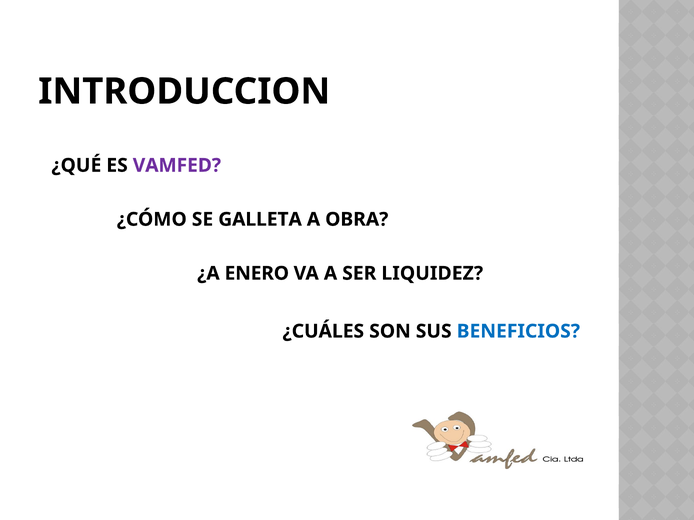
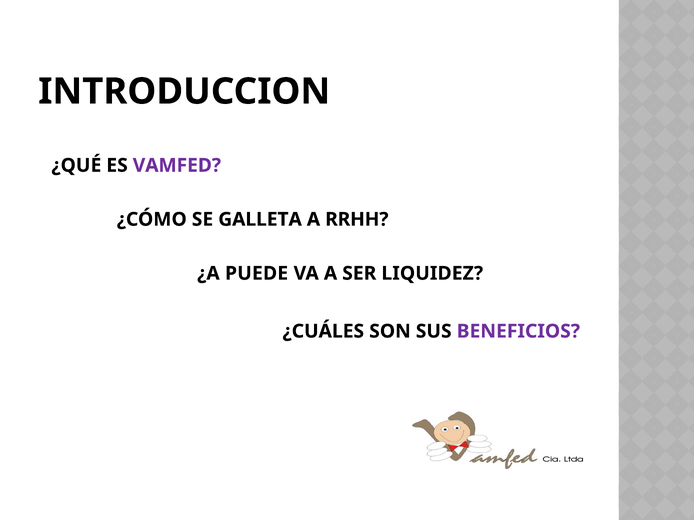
OBRA: OBRA -> RRHH (357, 220)
ENERO: ENERO -> PUEDE (257, 274)
BENEFICIOS colour: blue -> purple (518, 332)
